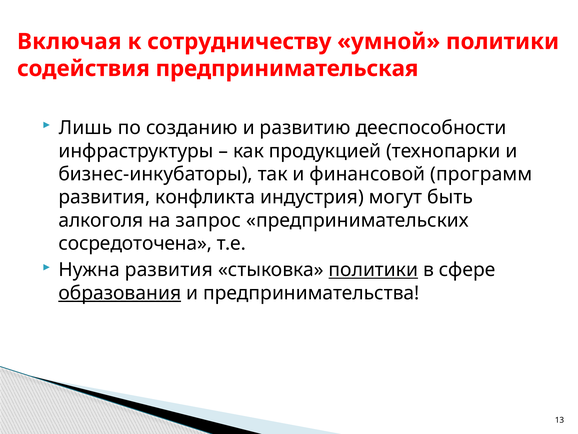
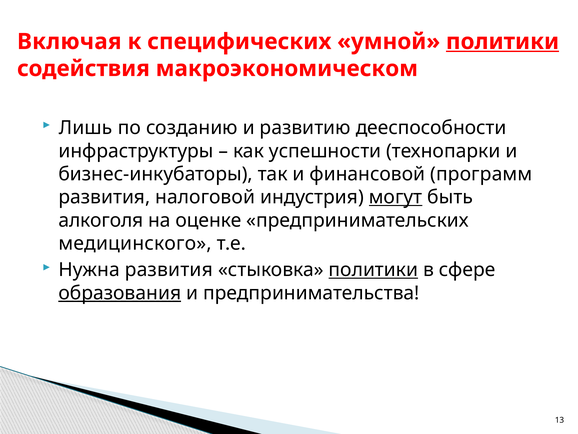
сотрудничеству: сотрудничеству -> специфических (239, 42)
политики underline: none -> present (503, 42)
предпринимательская: предпринимательская -> макроэкономическом (287, 69)
продукцией: продукцией -> успешности (325, 151)
конфликта: конфликта -> налоговой (205, 197)
могут underline: none -> present (396, 197)
запрос: запрос -> оценке (209, 220)
сосредоточена: сосредоточена -> медицинского (135, 243)
